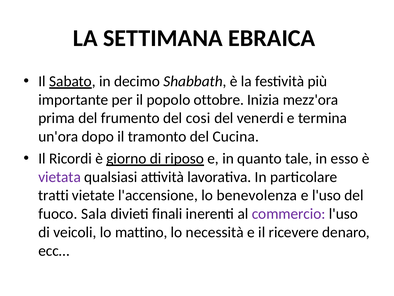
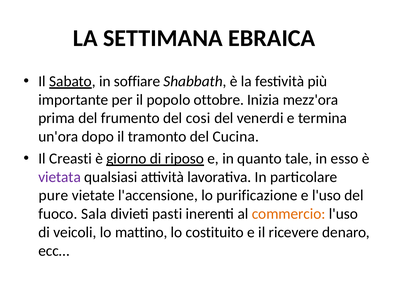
decimo: decimo -> soffiare (137, 81)
Ricordi: Ricordi -> Creasti (71, 158)
tratti: tratti -> pure (53, 195)
benevolenza: benevolenza -> purificazione (257, 195)
finali: finali -> pasti (167, 213)
commercio colour: purple -> orange (289, 213)
necessità: necessità -> costituito (215, 232)
